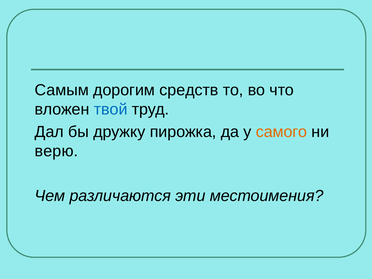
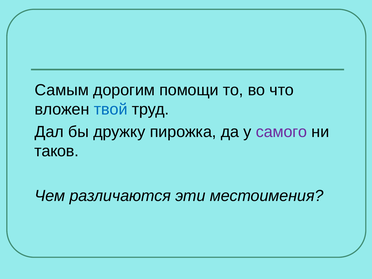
средств: средств -> помощи (189, 90)
самого colour: orange -> purple (282, 132)
верю: верю -> таков (57, 151)
